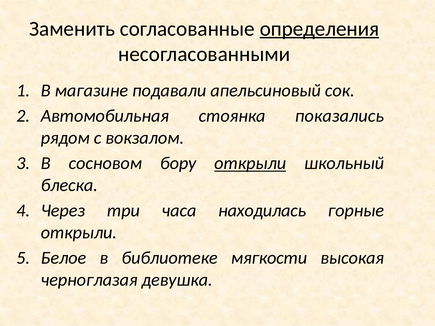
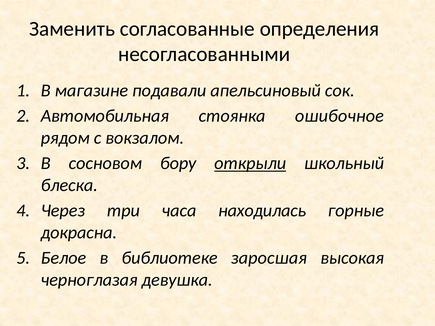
определения underline: present -> none (319, 29)
показались: показались -> ошибочное (339, 116)
открыли: открыли -> докрасна (79, 233)
мягкости: мягкости -> заросшая (269, 258)
